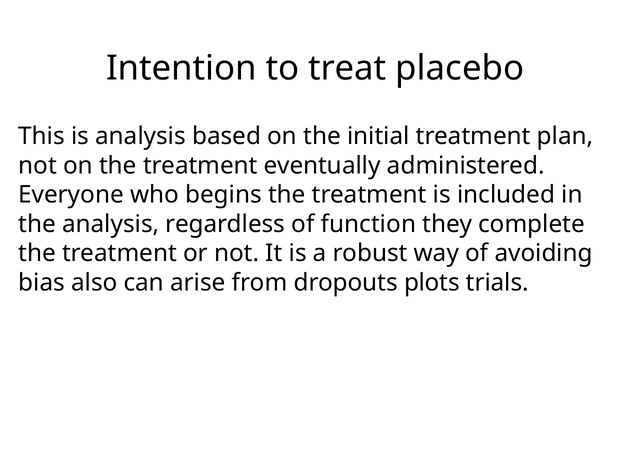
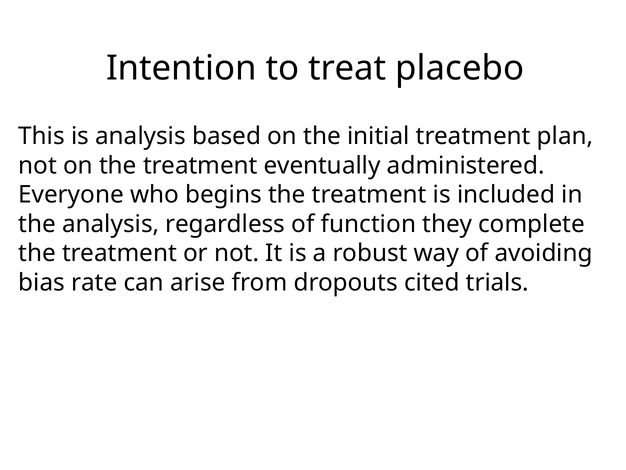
also: also -> rate (94, 282)
plots: plots -> cited (432, 282)
